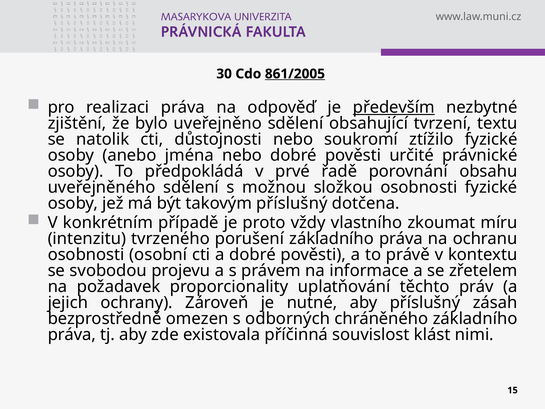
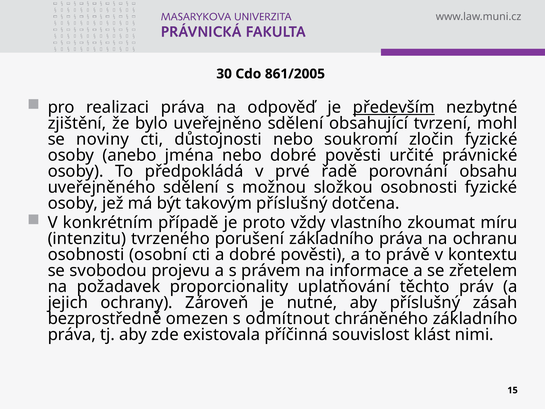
861/2005 underline: present -> none (295, 74)
textu: textu -> mohl (497, 123)
natolik: natolik -> noviny (103, 139)
ztížilo: ztížilo -> zločin (431, 139)
odborných: odborných -> odmítnout (288, 318)
